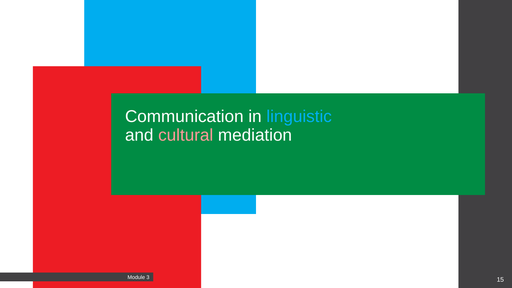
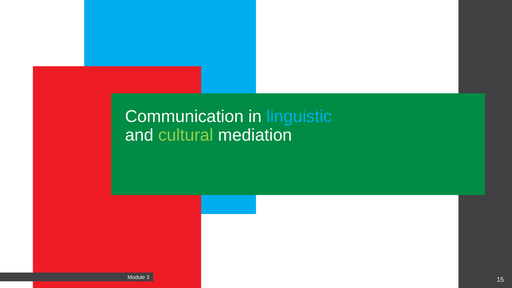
cultural colour: pink -> light green (186, 135)
